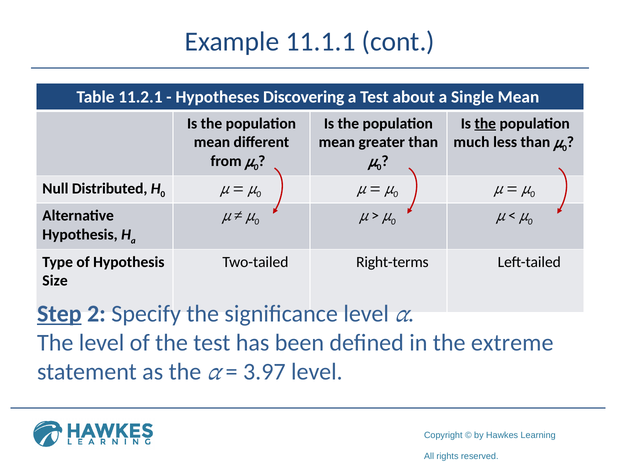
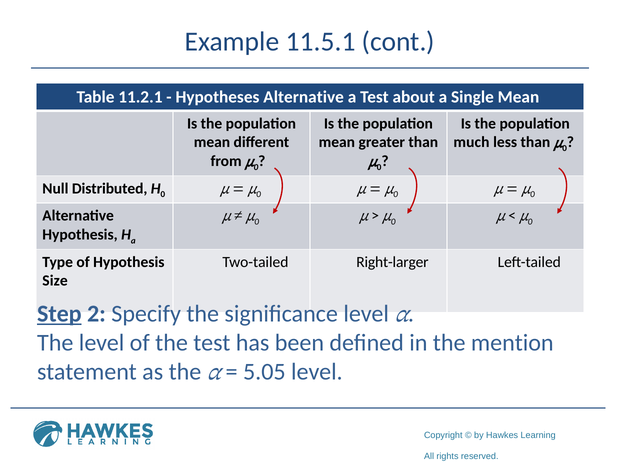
11.1.1: 11.1.1 -> 11.5.1 (321, 42)
Hypotheses Discovering: Discovering -> Alternative (304, 97)
the underline: present -> none (485, 123)
Right-terms: Right-terms -> Right-larger (392, 262)
extreme: extreme -> mention (512, 343)
3.97: 3.97 -> 5.05 (264, 372)
